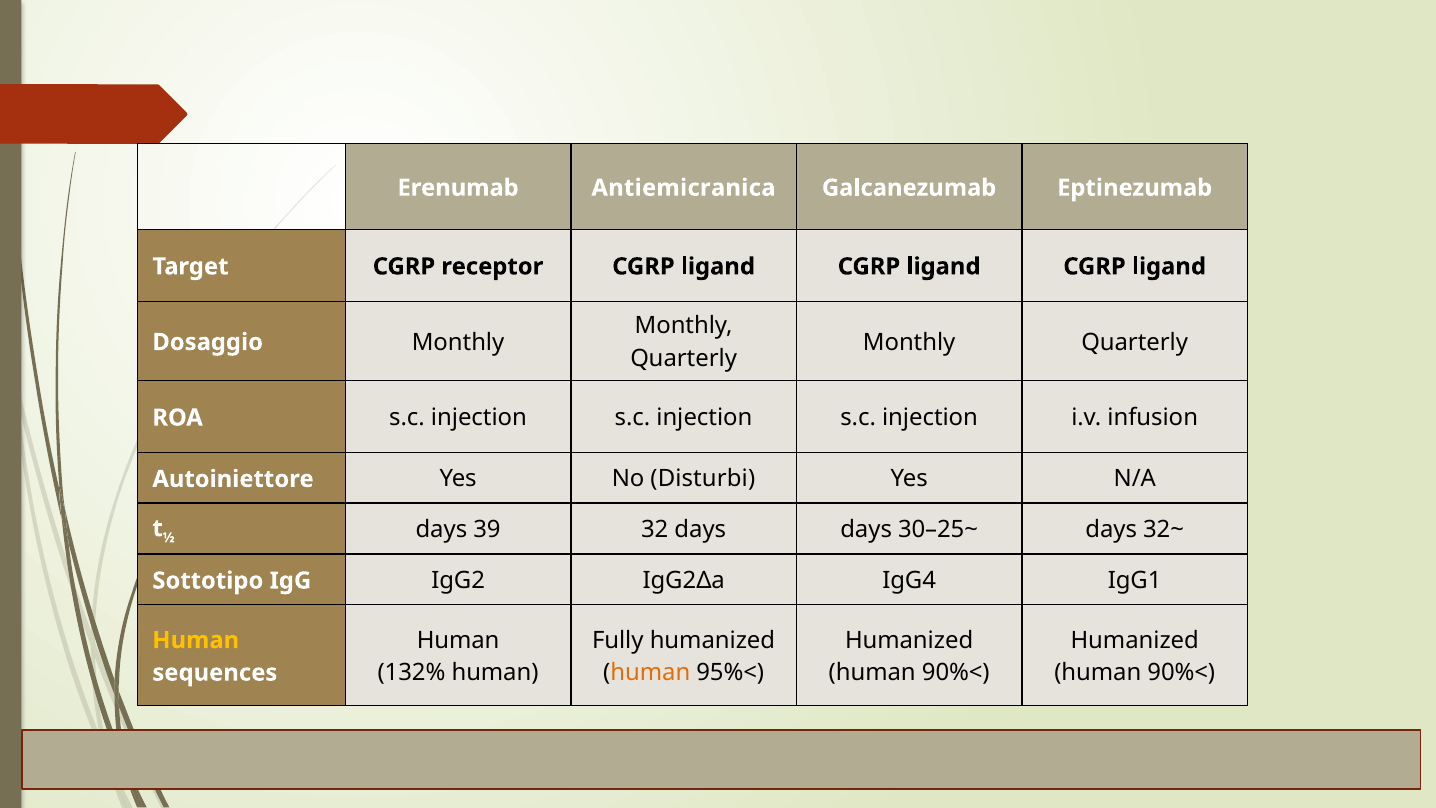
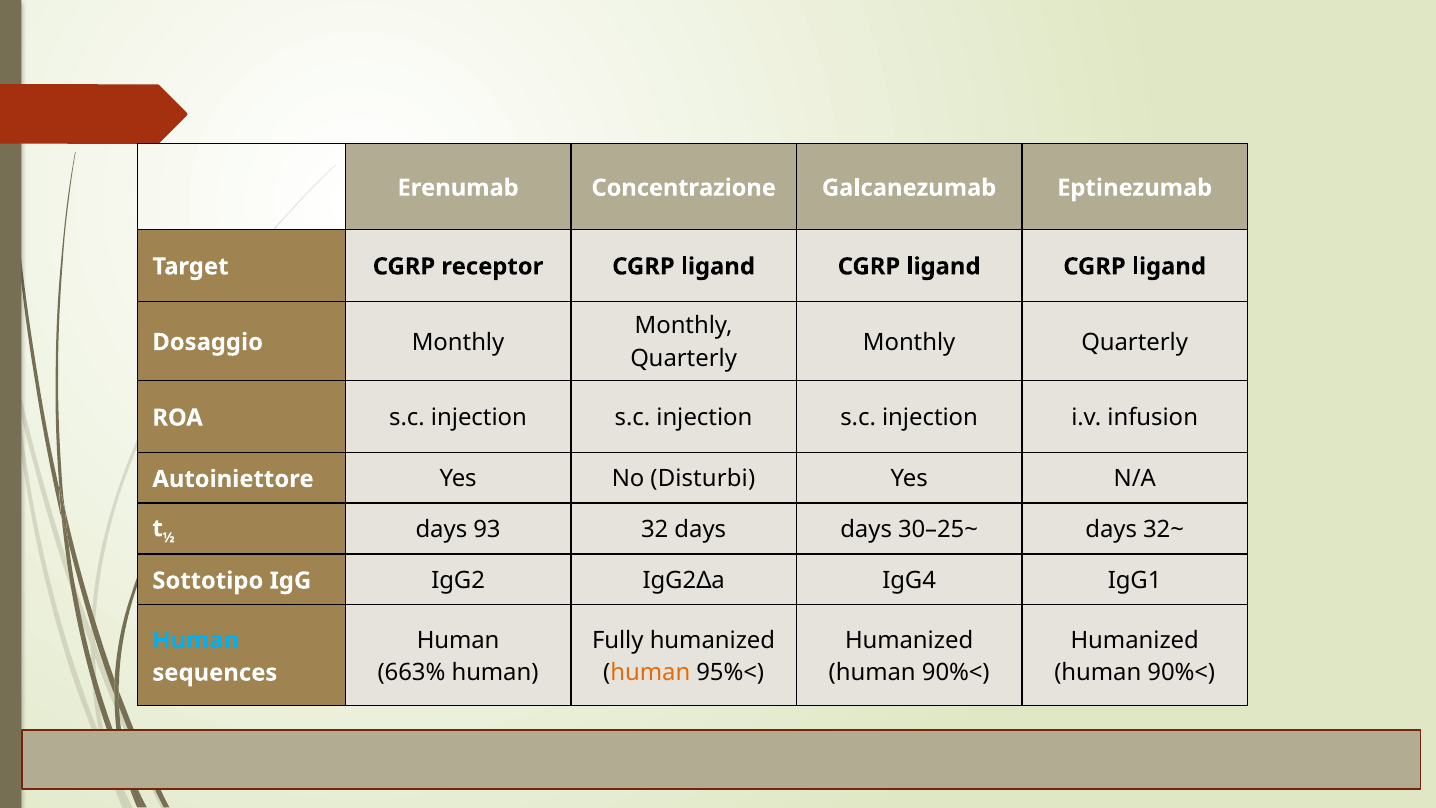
Antiemicranica: Antiemicranica -> Concentrazione (684, 188)
39: 39 -> 93 (487, 530)
Human colour: yellow -> light blue (196, 640)
132%: 132% -> 663% (412, 673)
